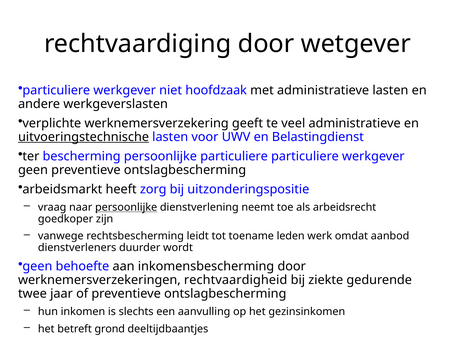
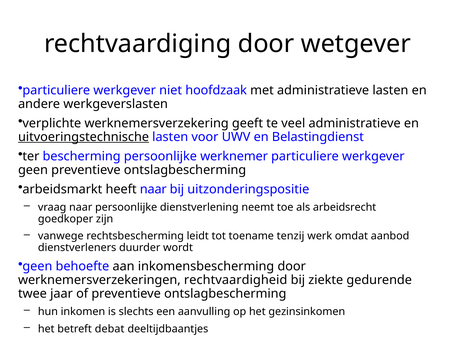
persoonlijke particuliere: particuliere -> werknemer (234, 156)
heeft zorg: zorg -> naar (153, 189)
persoonlijke underline: present -> none (126, 207)
leden: leden -> tenzij (291, 236)
grond: grond -> debat (110, 329)
